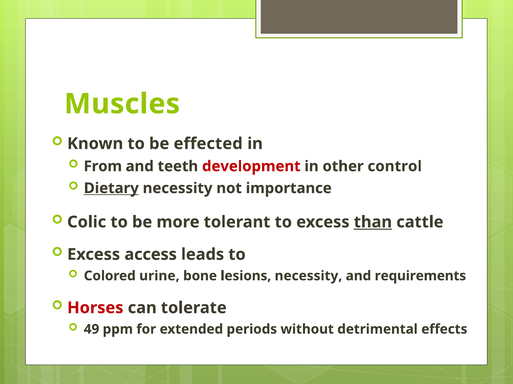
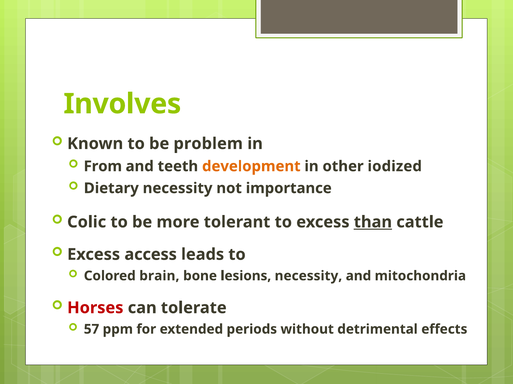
Muscles: Muscles -> Involves (122, 104)
effected: effected -> problem (208, 144)
development colour: red -> orange (251, 167)
control: control -> iodized (395, 167)
Dietary underline: present -> none (111, 189)
urine: urine -> brain (159, 276)
requirements: requirements -> mitochondria (420, 276)
49: 49 -> 57 (92, 330)
